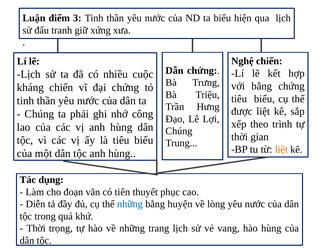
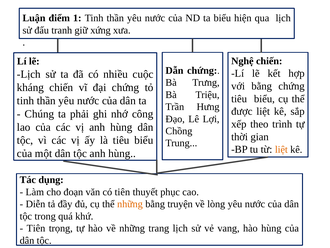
3: 3 -> 1 (77, 18)
Chúng: Chúng -> Chồng (179, 131)
những colour: blue -> orange (130, 204)
huyện: huyện -> truyện (180, 204)
Thời: Thời -> Tiên (36, 228)
